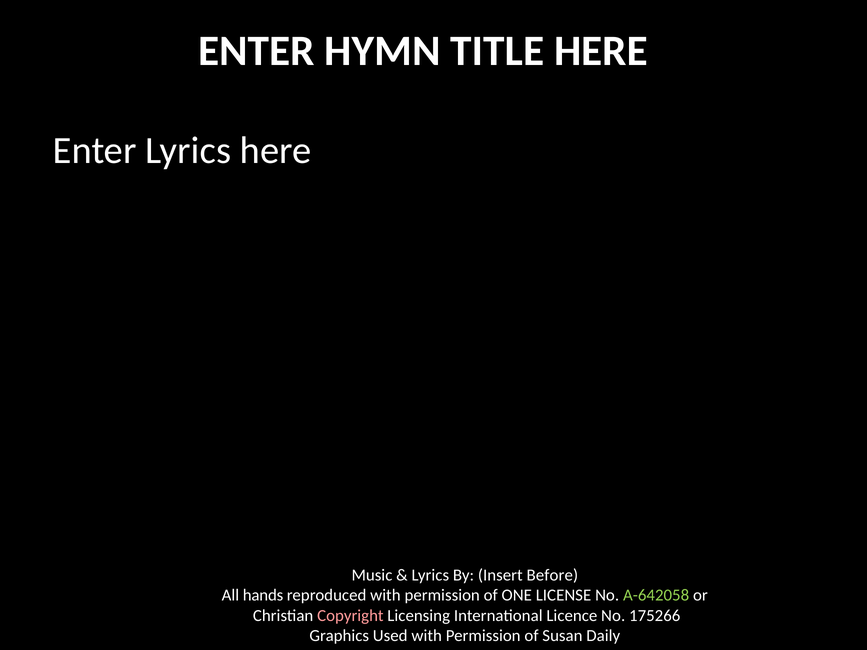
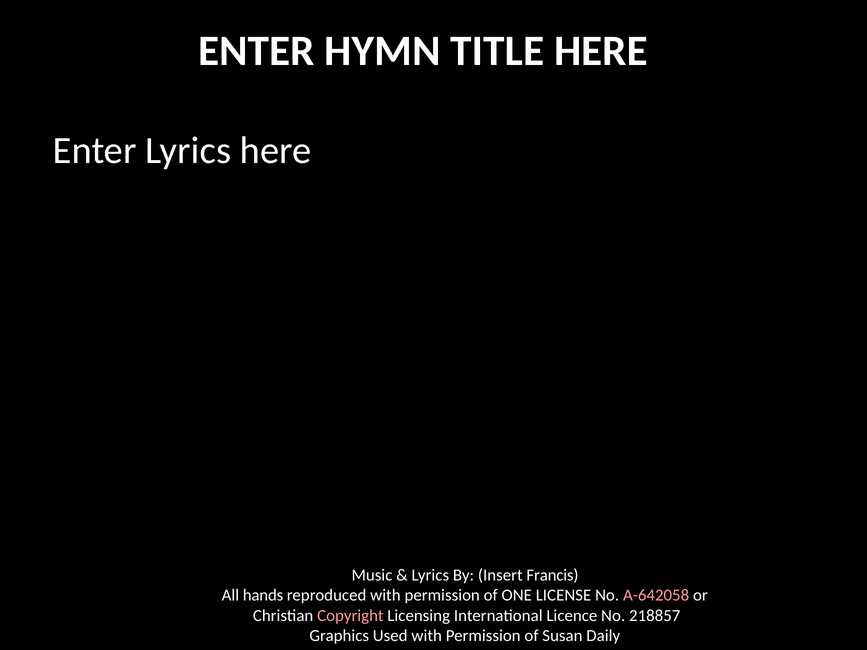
Before: Before -> Francis (553, 575)
A-642058 colour: light green -> pink (656, 596)
175266: 175266 -> 218857 (655, 616)
